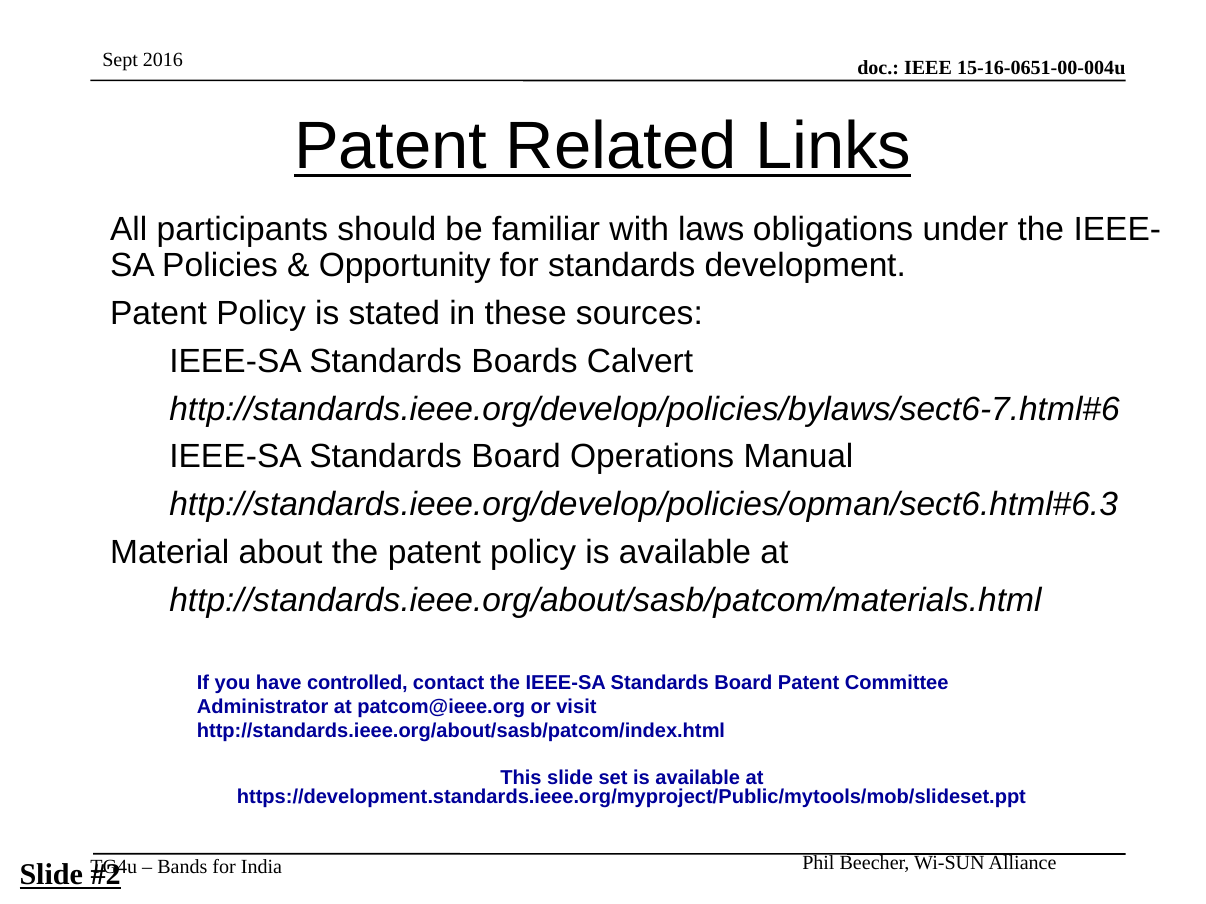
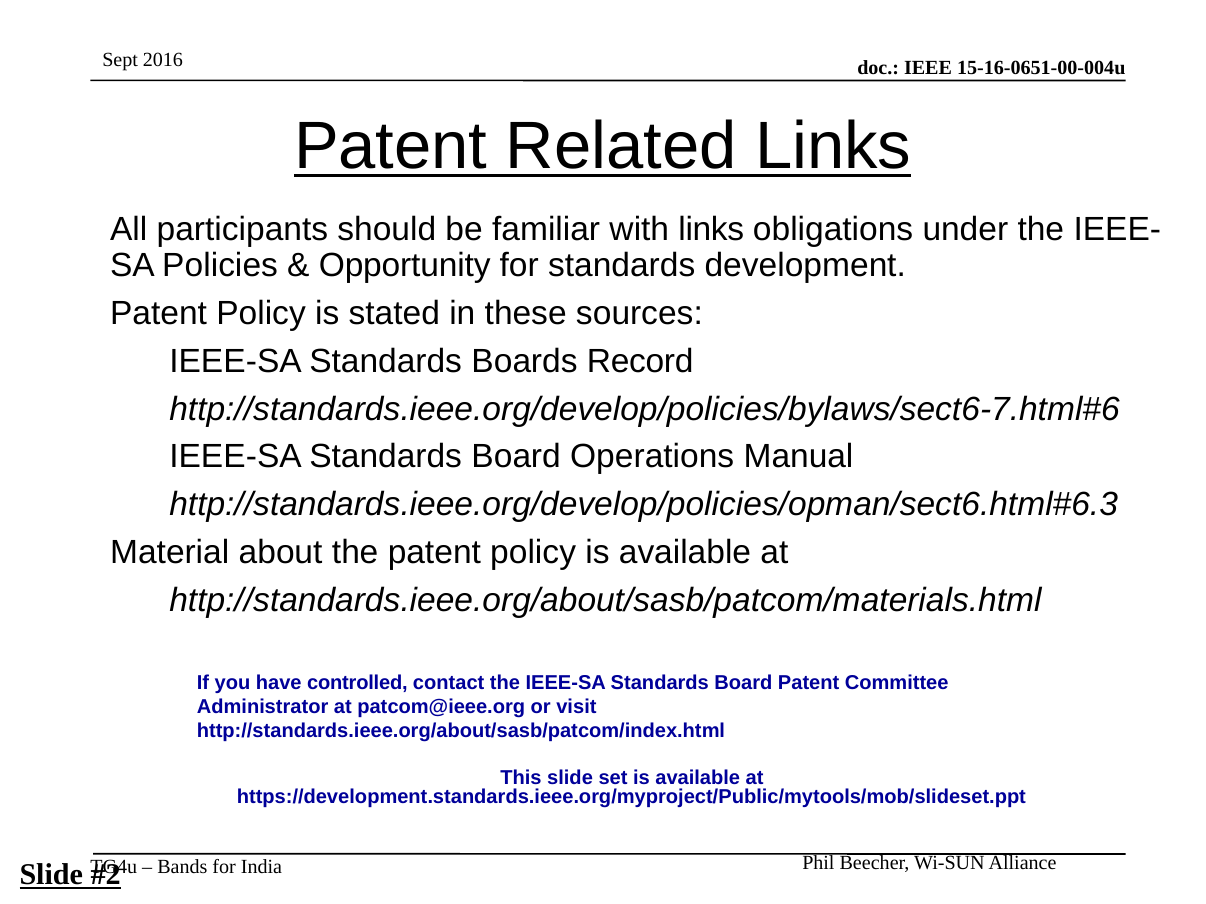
with laws: laws -> links (711, 229)
Calvert: Calvert -> Record (640, 361)
